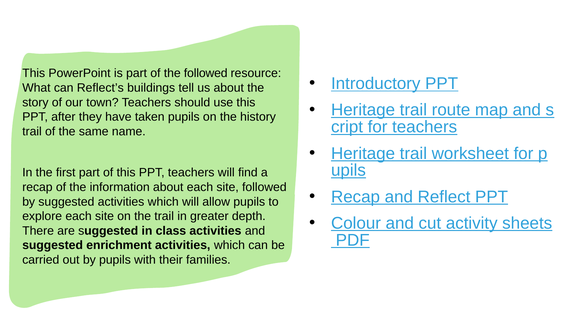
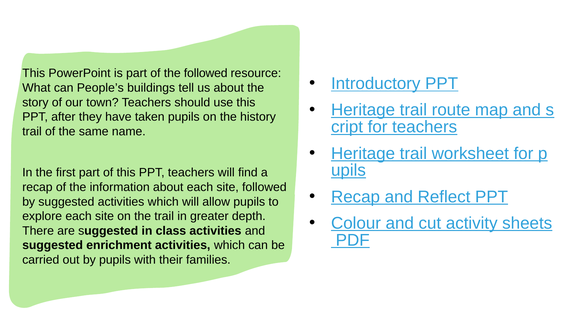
Reflect’s: Reflect’s -> People’s (100, 88)
